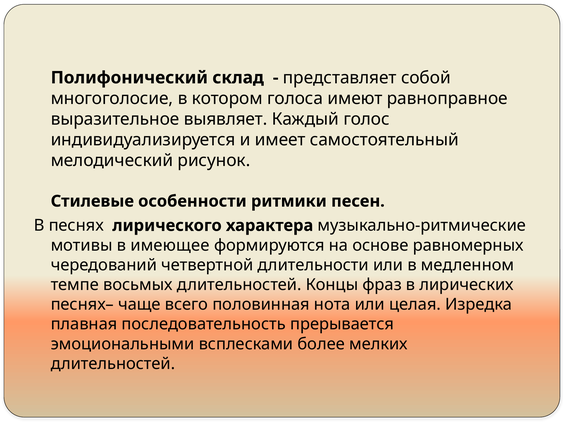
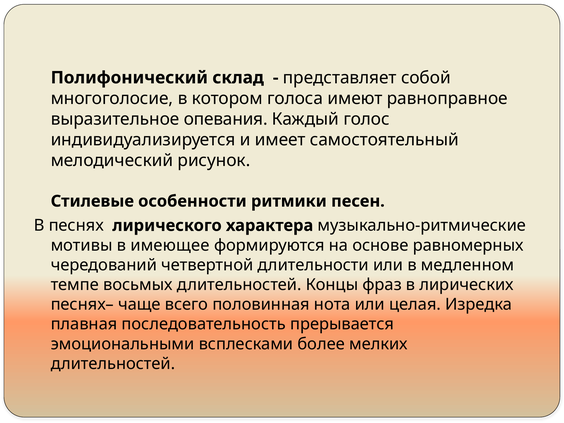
выявляет: выявляет -> опевания (226, 119)
